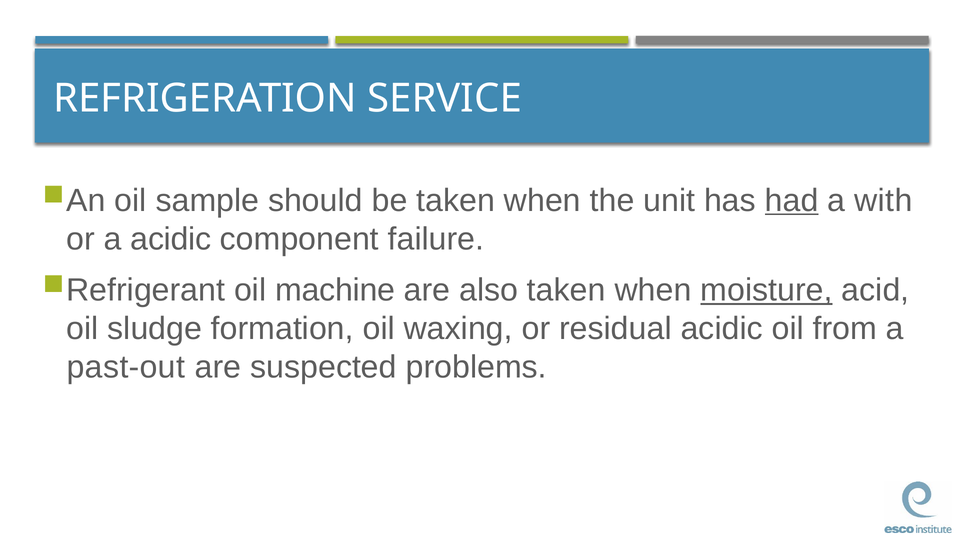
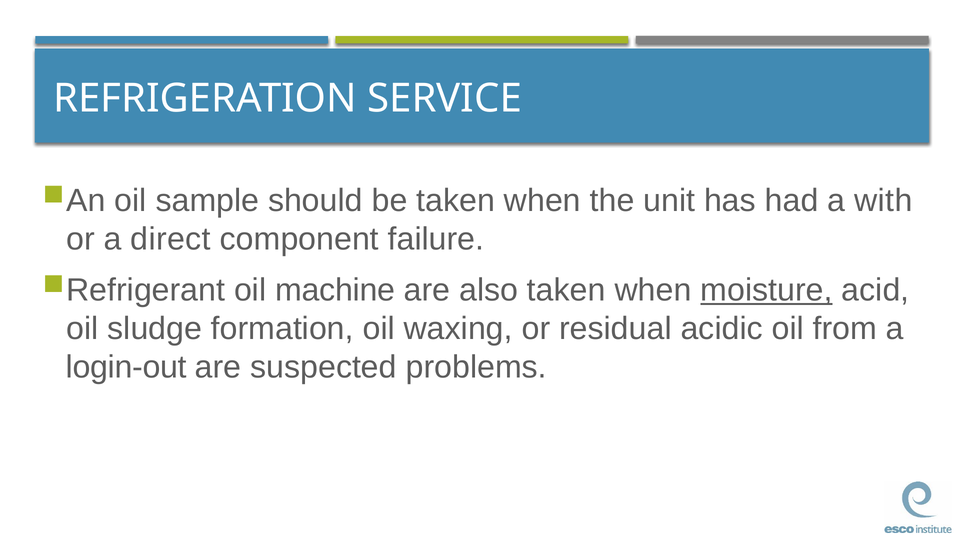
had underline: present -> none (792, 201)
a acidic: acidic -> direct (170, 239)
past-out: past-out -> login-out (126, 367)
